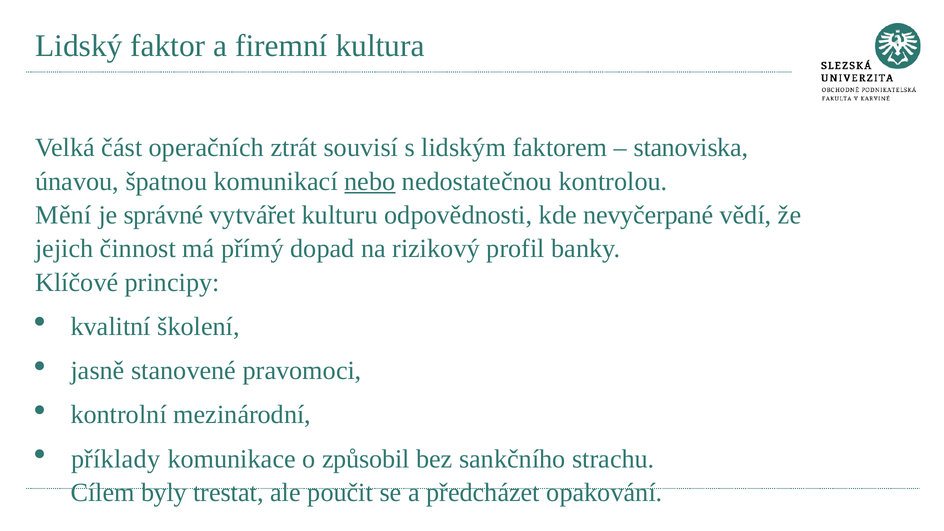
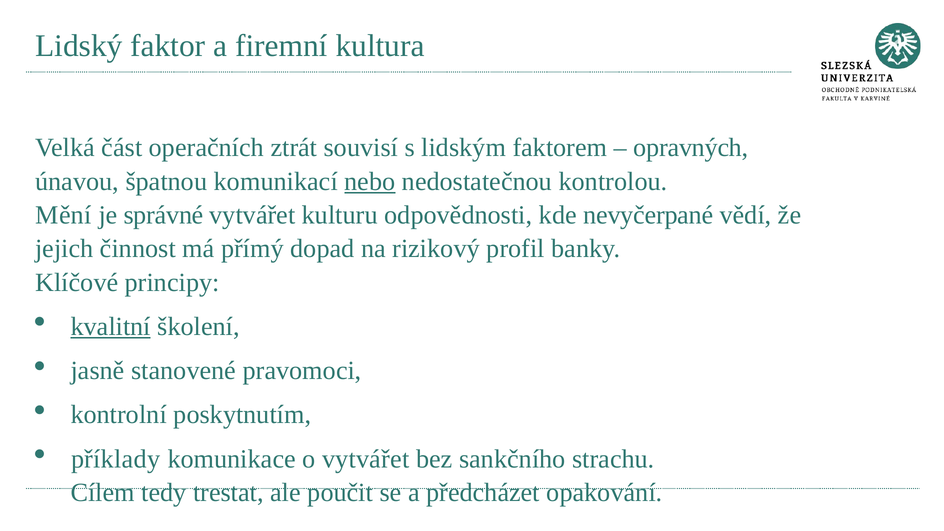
stanoviska: stanoviska -> opravných (691, 148)
kvalitní underline: none -> present (111, 327)
mezinárodní: mezinárodní -> poskytnutím (242, 415)
o způsobil: způsobil -> vytvářet (366, 459)
byly: byly -> tedy (164, 493)
